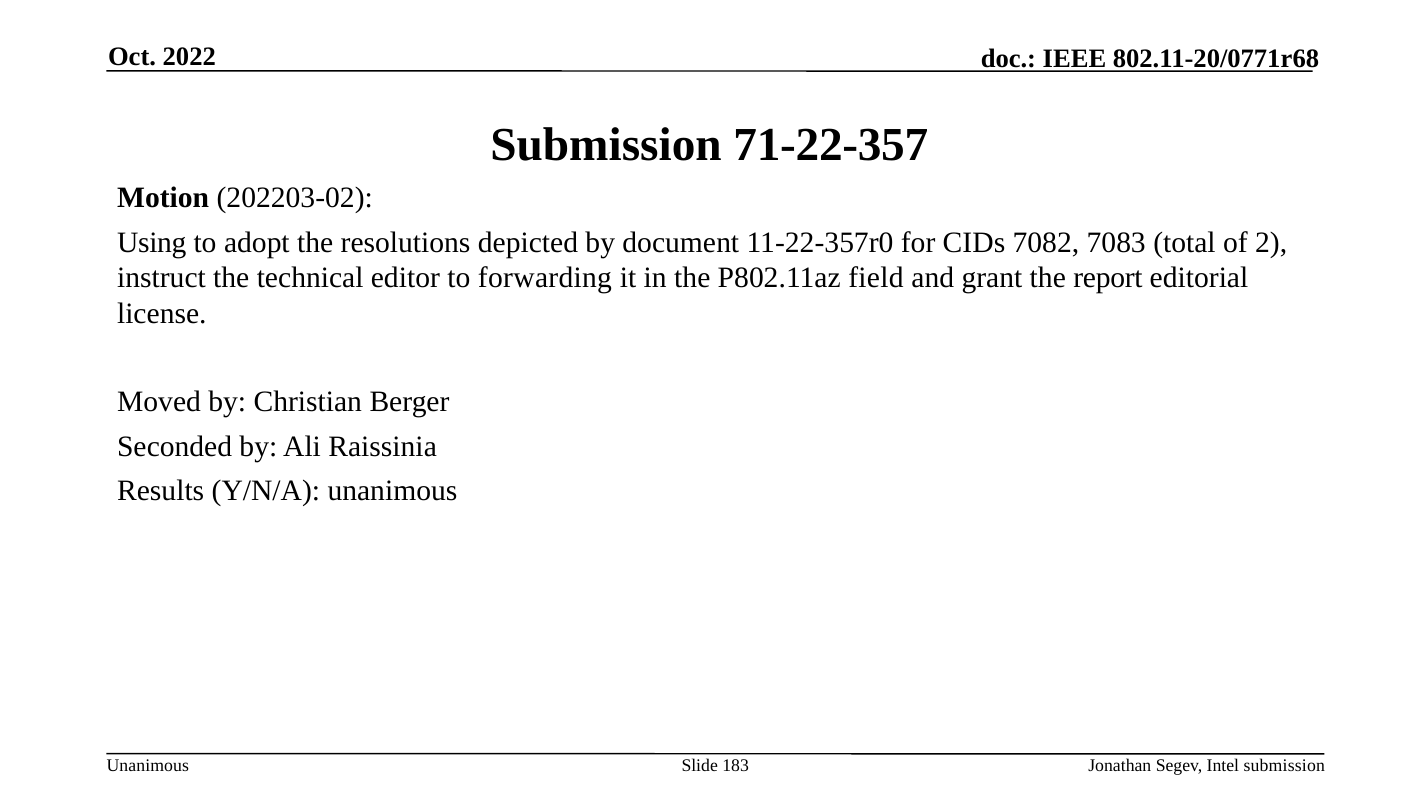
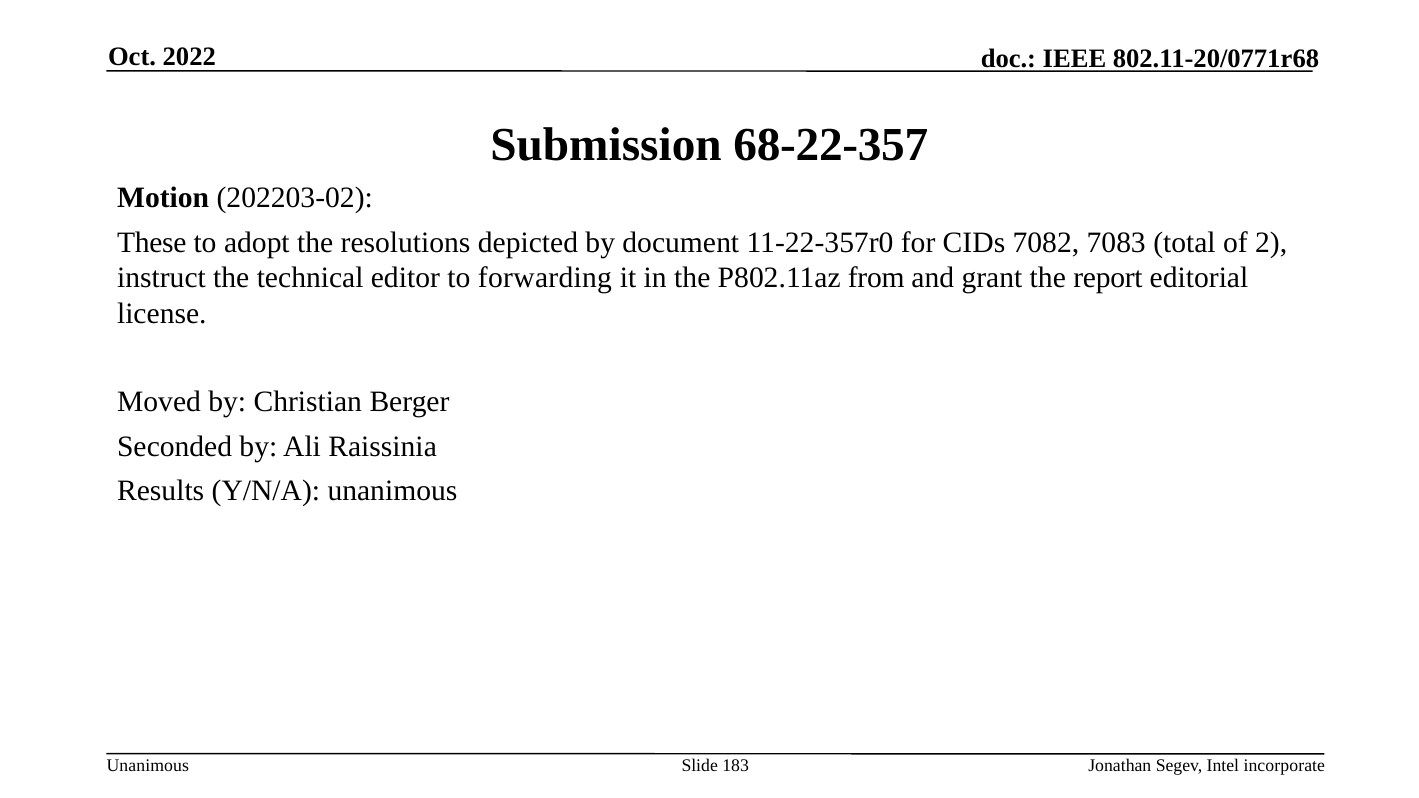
71-22-357: 71-22-357 -> 68-22-357 (831, 145)
Using: Using -> These (152, 242)
field: field -> from (876, 278)
Intel submission: submission -> incorporate (1284, 766)
